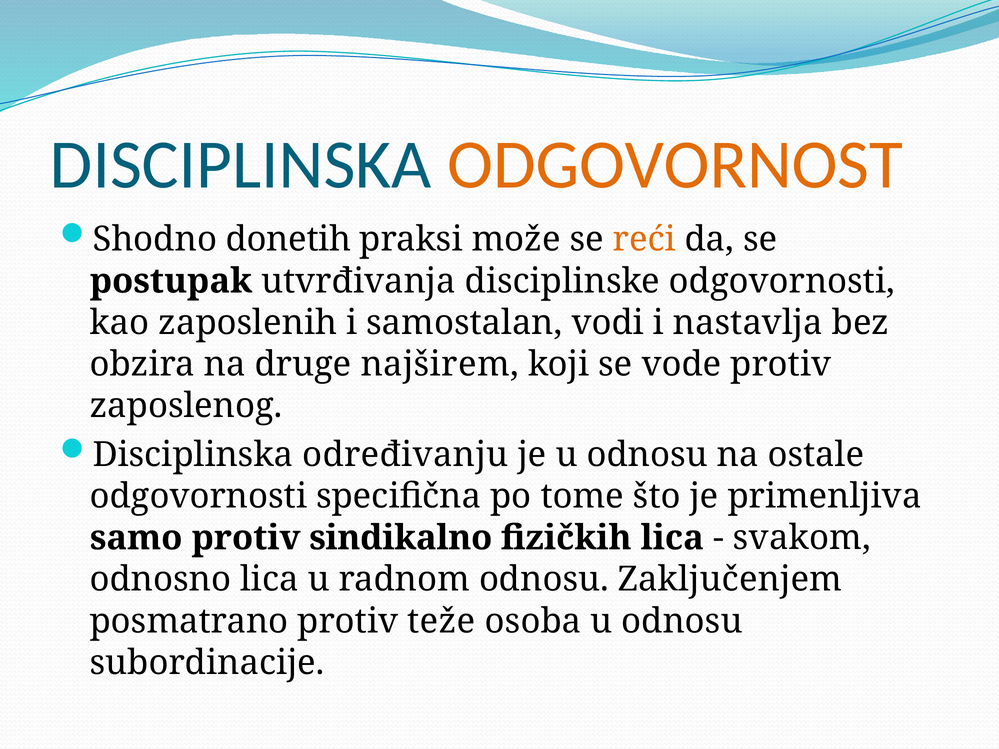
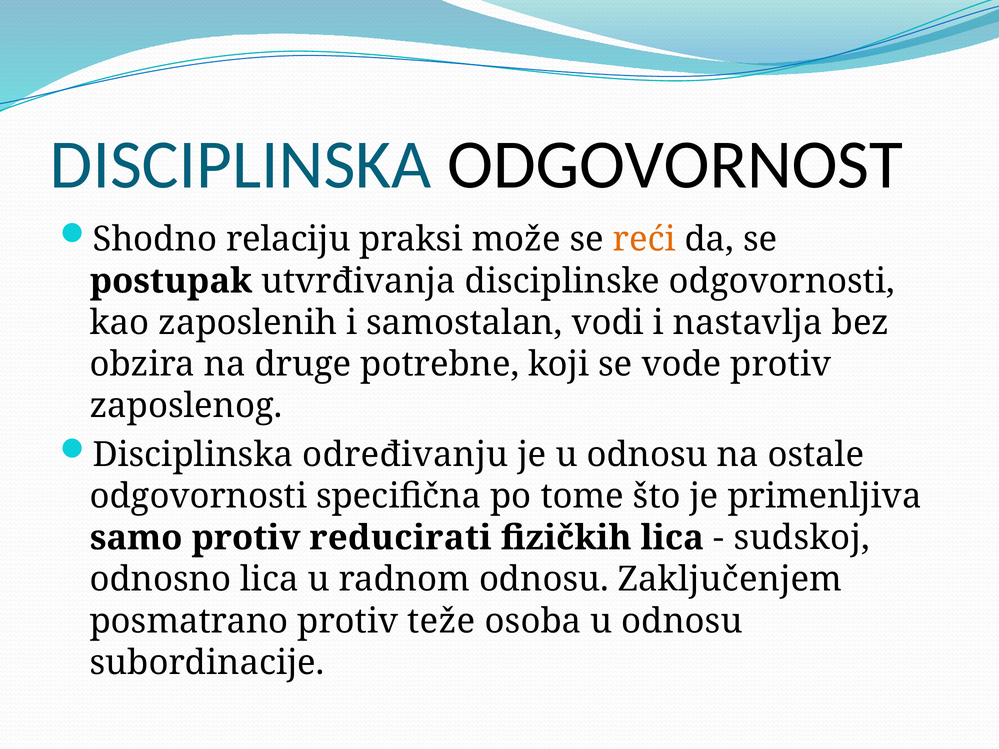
ODGOVORNOST colour: orange -> black (675, 165)
donetih: donetih -> relaciju (288, 240)
najširem: najširem -> potrebne (440, 364)
sindikalno: sindikalno -> reducirati (400, 538)
svakom: svakom -> sudskoj (802, 538)
